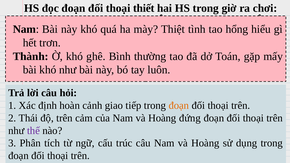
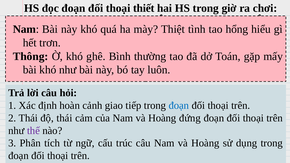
Thành: Thành -> Thông (31, 56)
đoạn colour: orange -> blue (179, 106)
độ trên: trên -> thái (64, 118)
